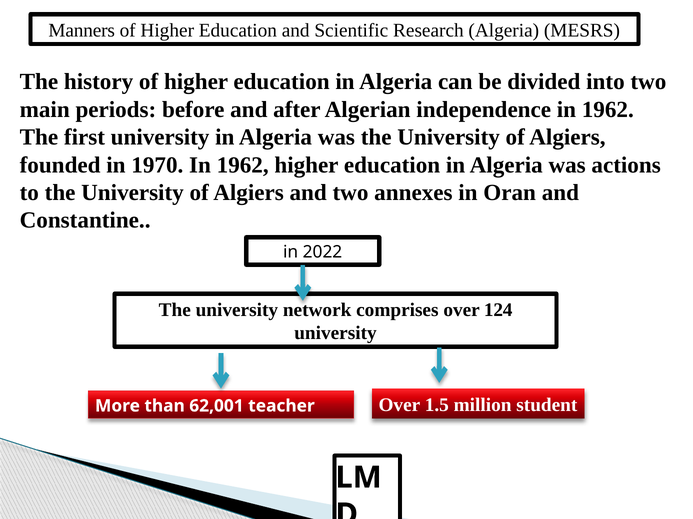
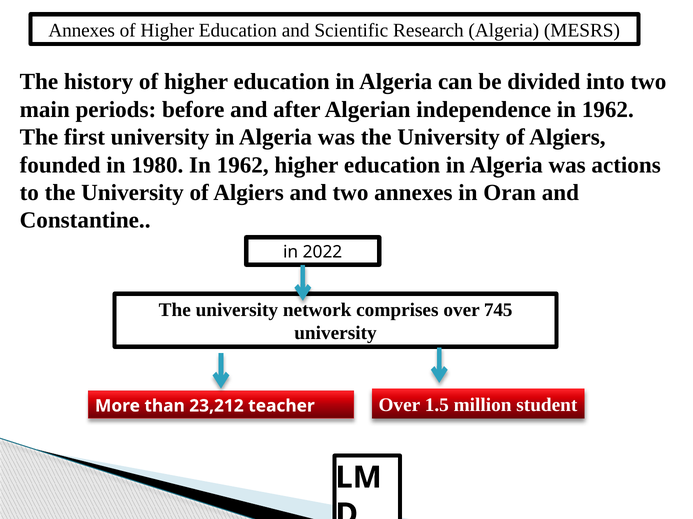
Manners: Manners -> Annexes (82, 31)
1970: 1970 -> 1980 (157, 165)
124: 124 -> 745 (498, 310)
62,001: 62,001 -> 23,212 (216, 406)
